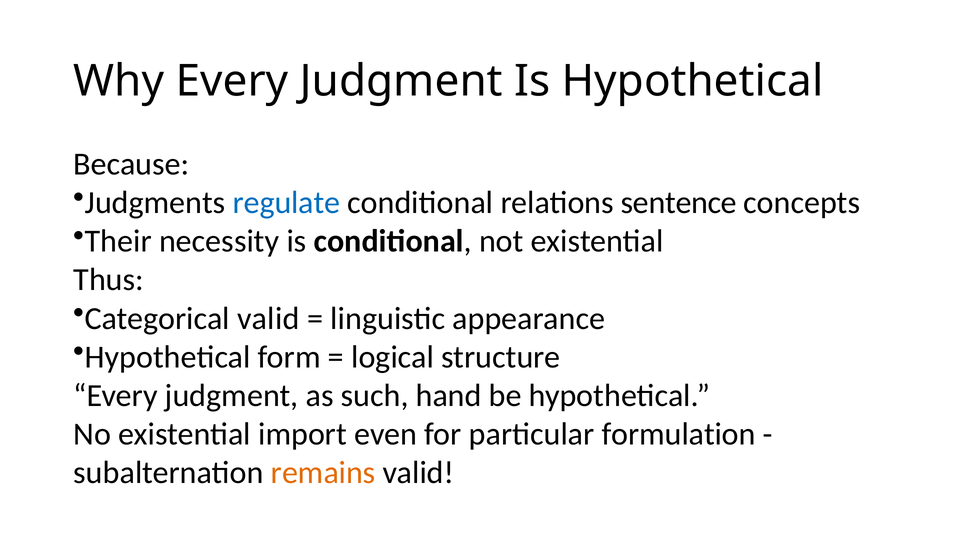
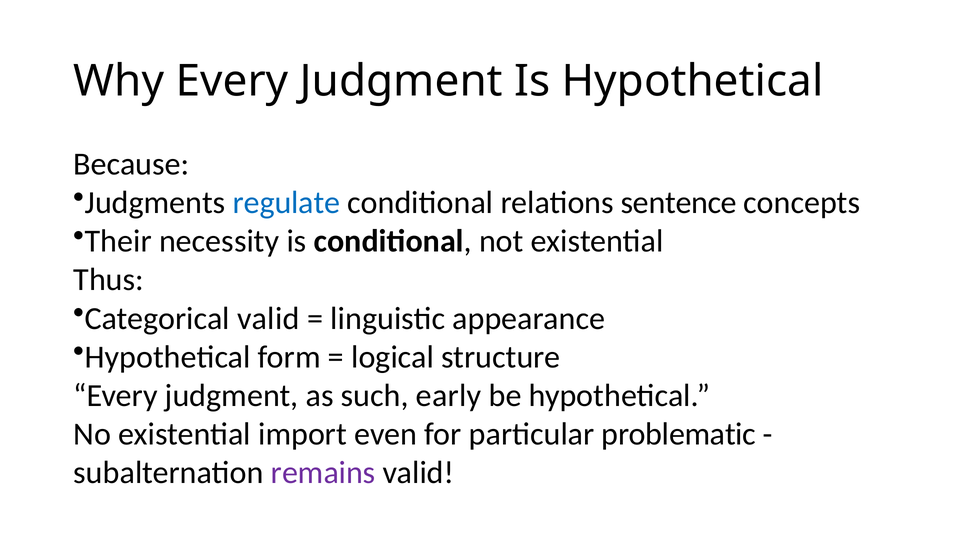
hand: hand -> early (449, 395)
formulation: formulation -> problematic (679, 434)
remains colour: orange -> purple (323, 472)
